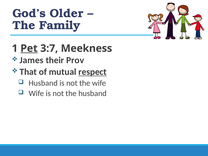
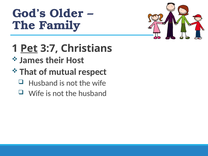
Meekness: Meekness -> Christians (86, 48)
Prov: Prov -> Host (75, 60)
respect underline: present -> none (93, 72)
